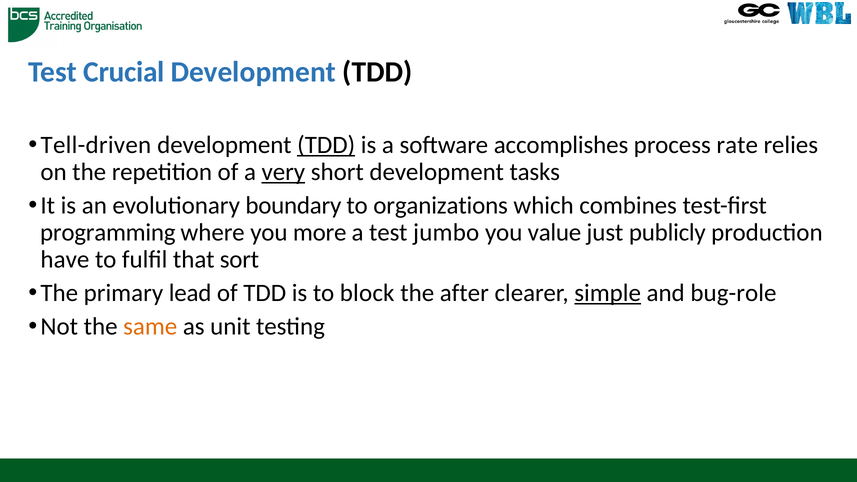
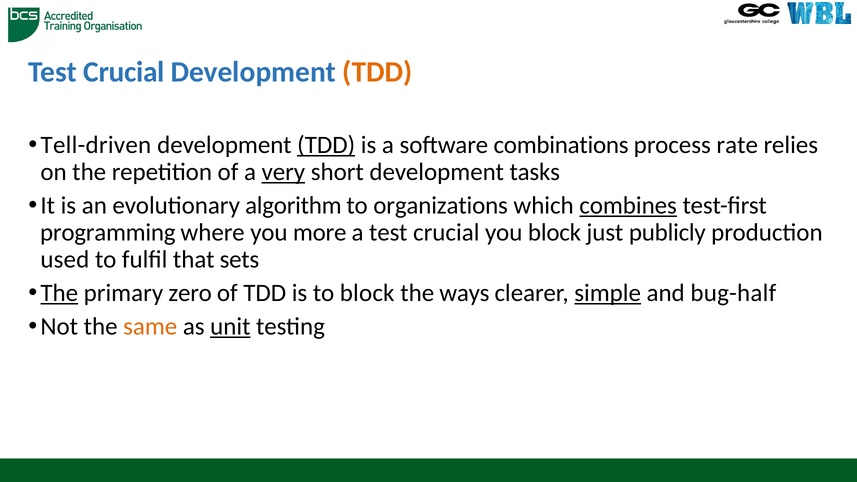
TDD colour: black -> orange (377, 72)
accomplishes: accomplishes -> combinations (561, 145)
boundary: boundary -> algorithm (293, 205)
combines underline: none -> present (628, 205)
a test jumbo: jumbo -> crucial (446, 232)
you value: value -> block (554, 232)
have: have -> used (65, 259)
sort: sort -> sets (239, 259)
The underline: none -> present (59, 293)
lead: lead -> zero (190, 293)
after: after -> ways (464, 293)
bug-role: bug-role -> bug-half (733, 293)
unit underline: none -> present (230, 327)
